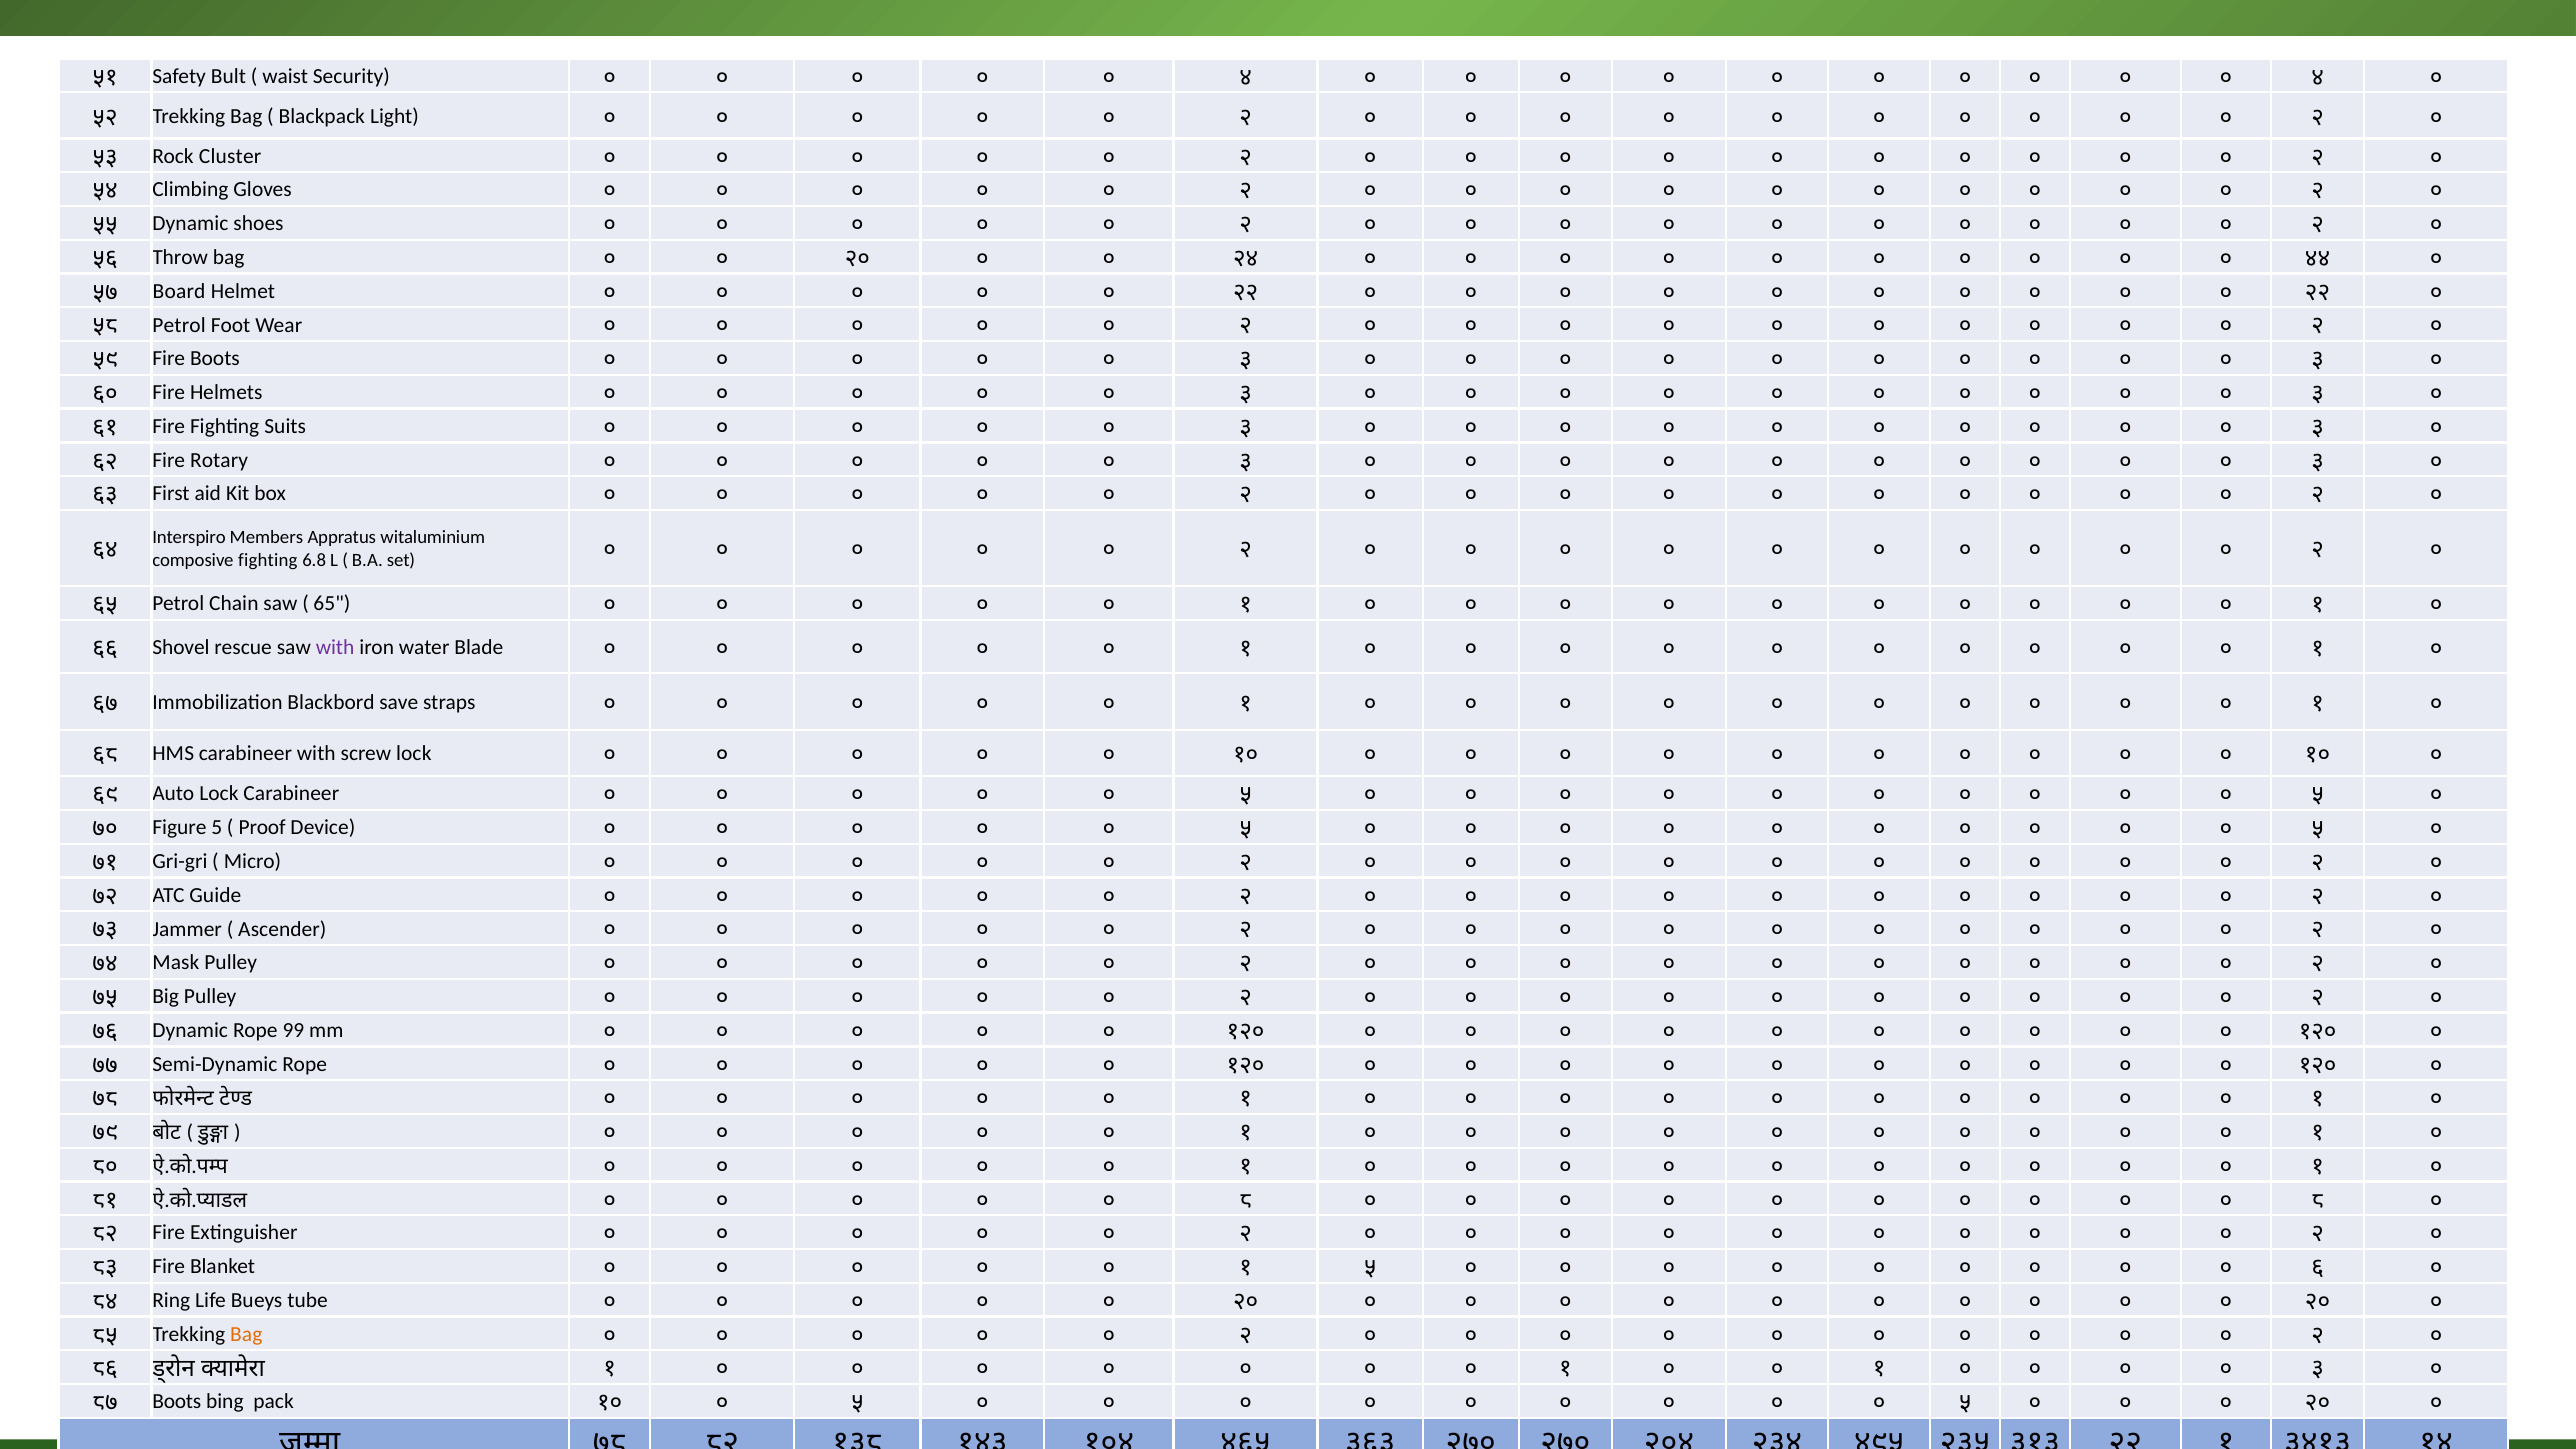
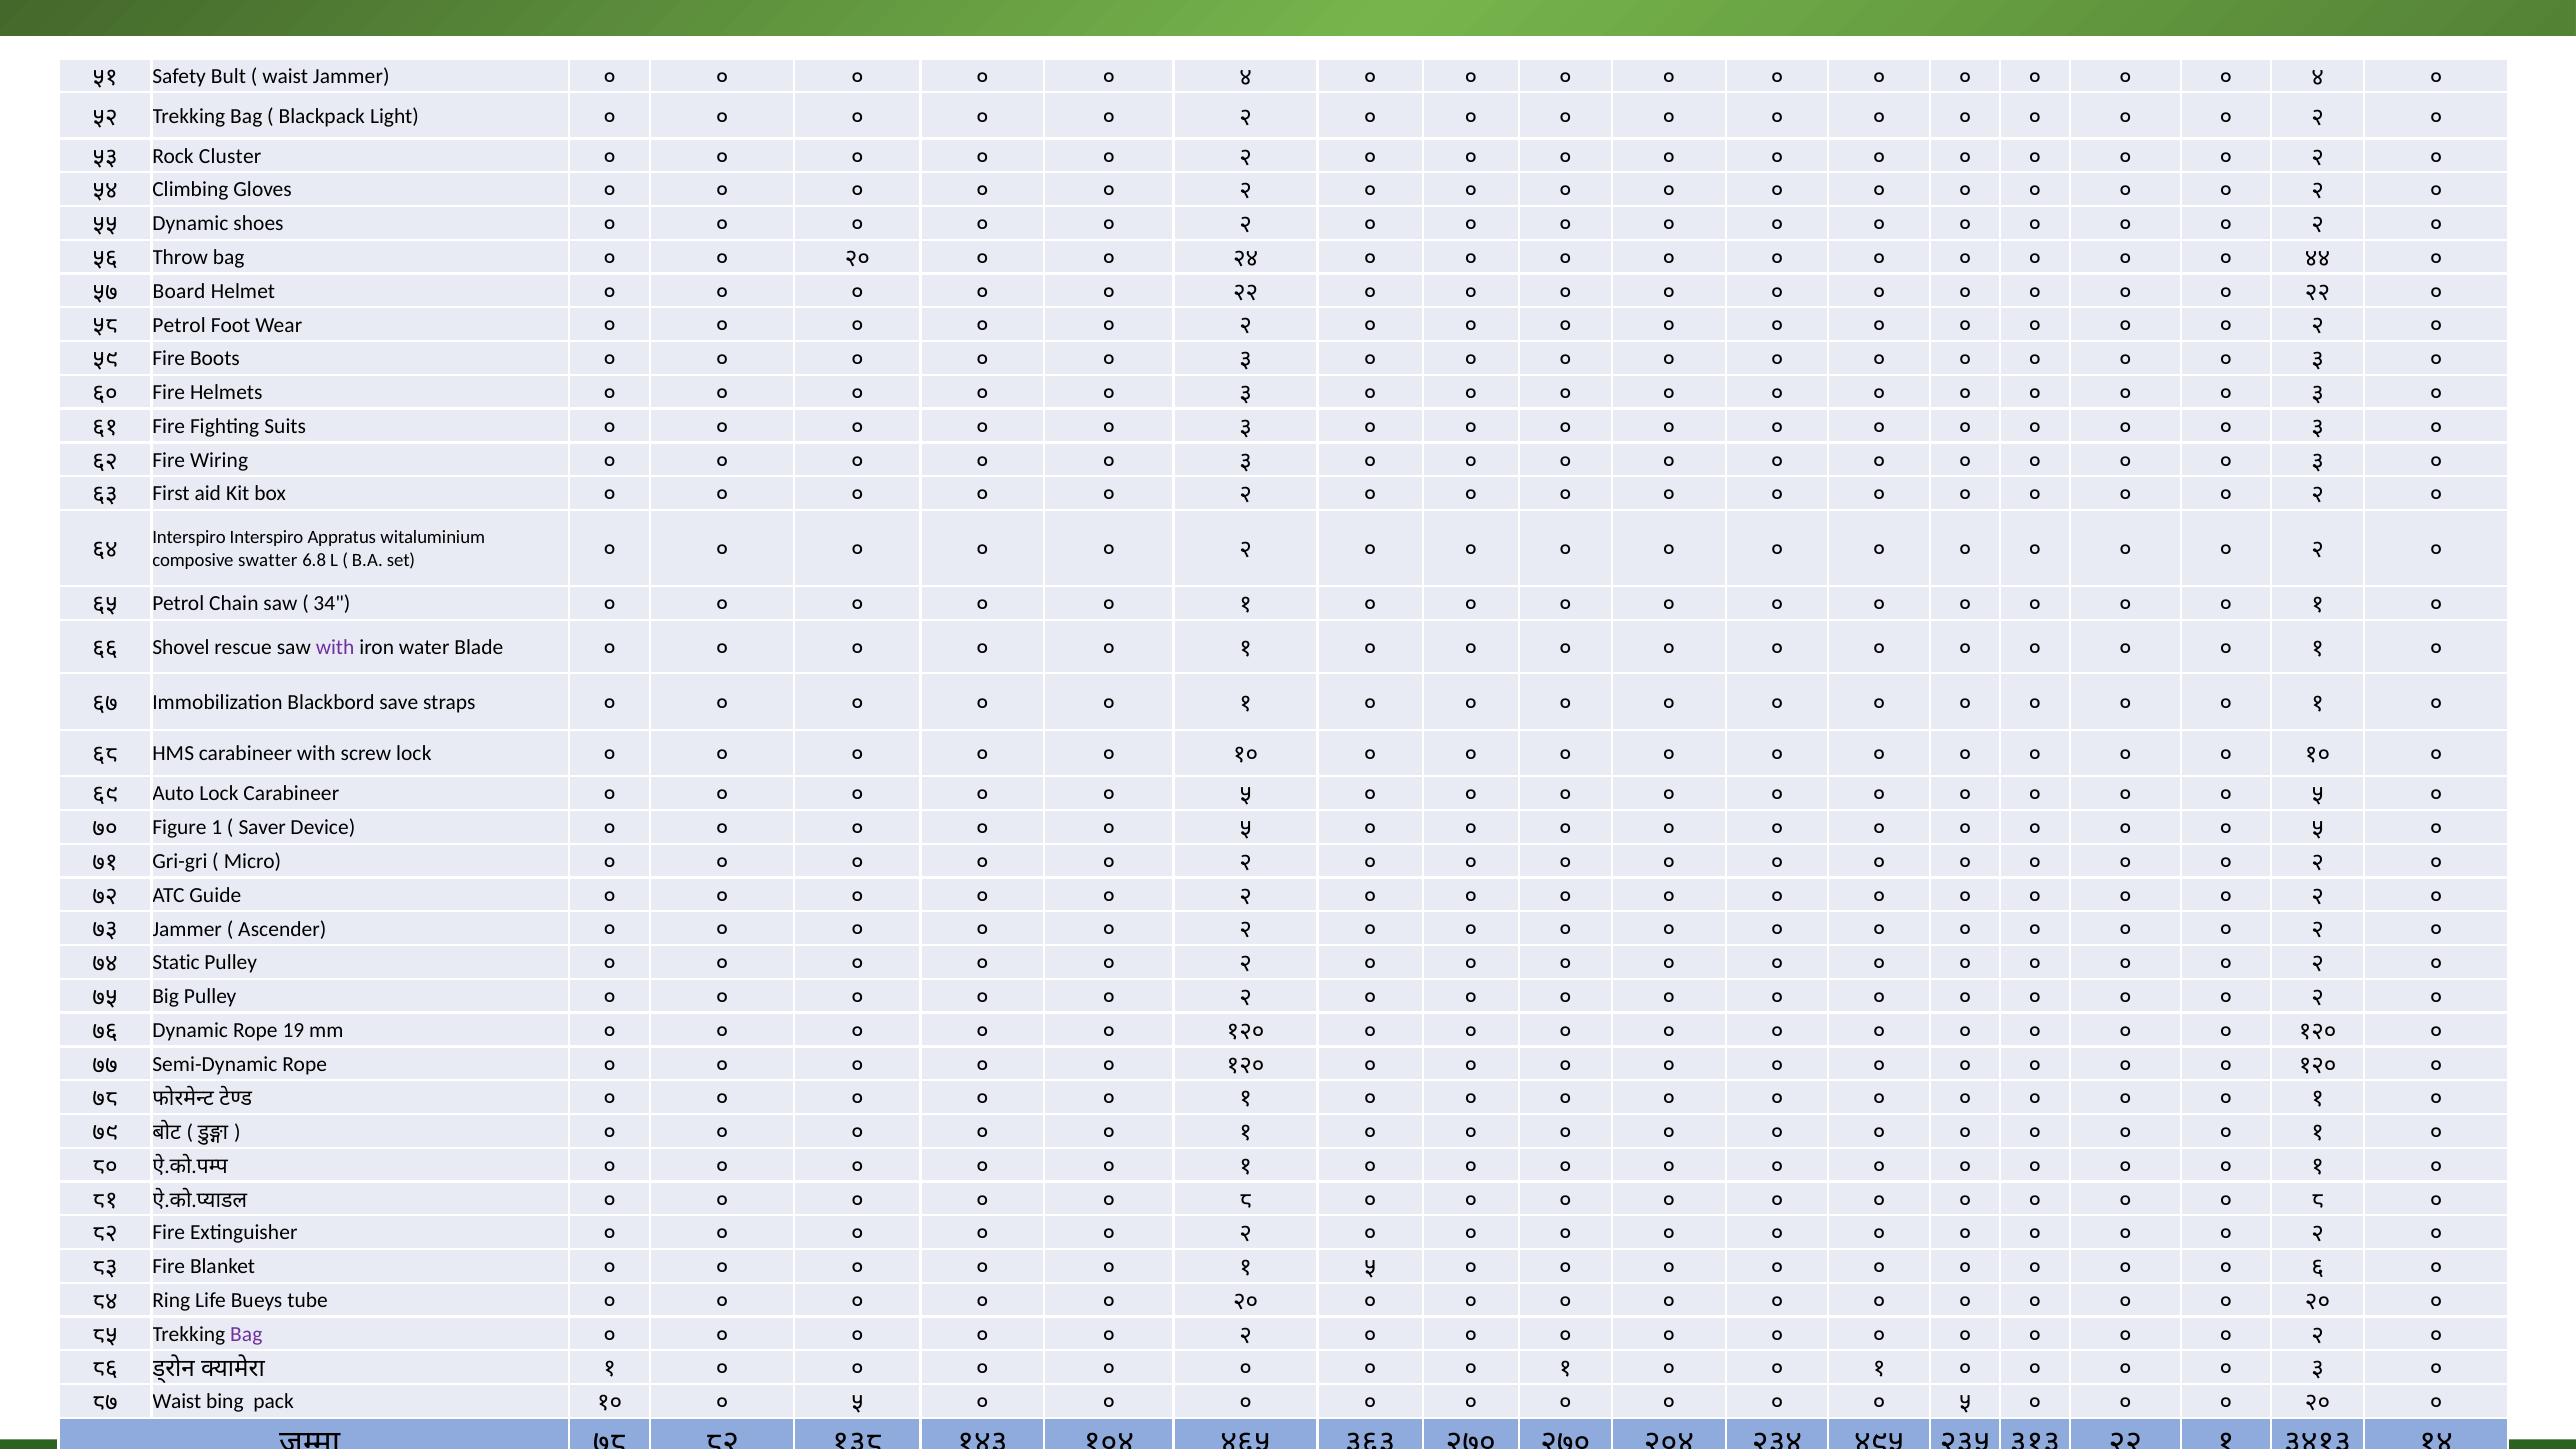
waist Security: Security -> Jammer (351, 76)
Rotary: Rotary -> Wiring (219, 460)
Interspiro Members: Members -> Interspiro (267, 537)
composive fighting: fighting -> swatter (268, 560)
65: 65 -> 34 (332, 604)
5: 5 -> 1 (217, 828)
Proof: Proof -> Saver (262, 828)
Mask: Mask -> Static (176, 963)
99: 99 -> 19 (293, 1030)
Bag colour: orange -> purple (246, 1334)
Boots: Boots -> Waist (177, 1402)
